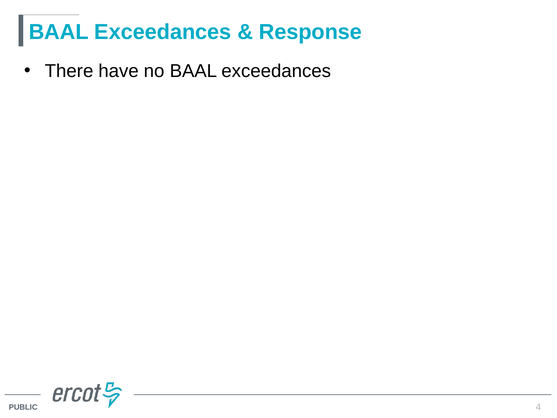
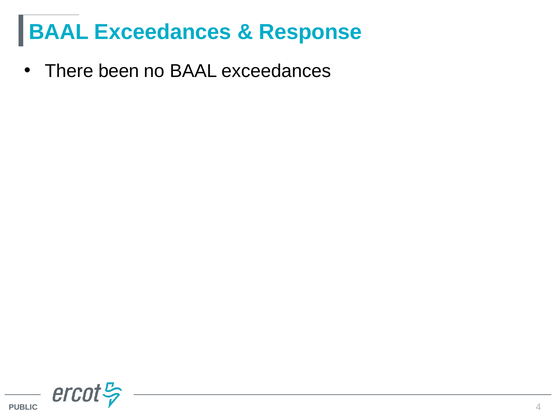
have: have -> been (119, 71)
